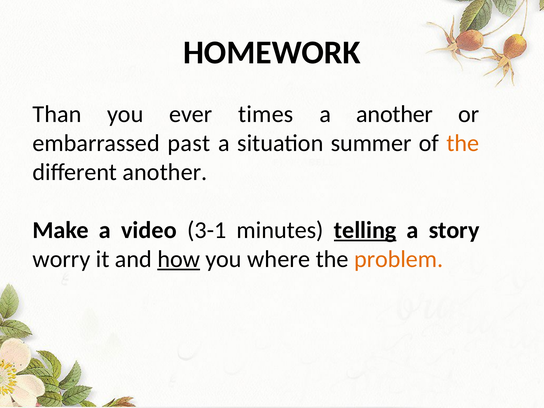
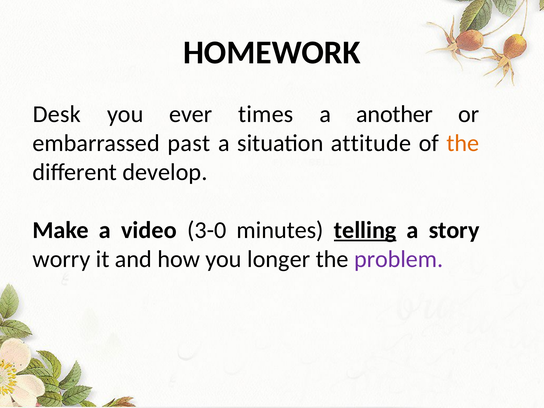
Than: Than -> Desk (57, 114)
summer: summer -> attitude (371, 143)
different another: another -> develop (165, 172)
3-1: 3-1 -> 3-0 (207, 230)
how underline: present -> none (179, 259)
where: where -> longer (279, 259)
problem colour: orange -> purple (399, 259)
